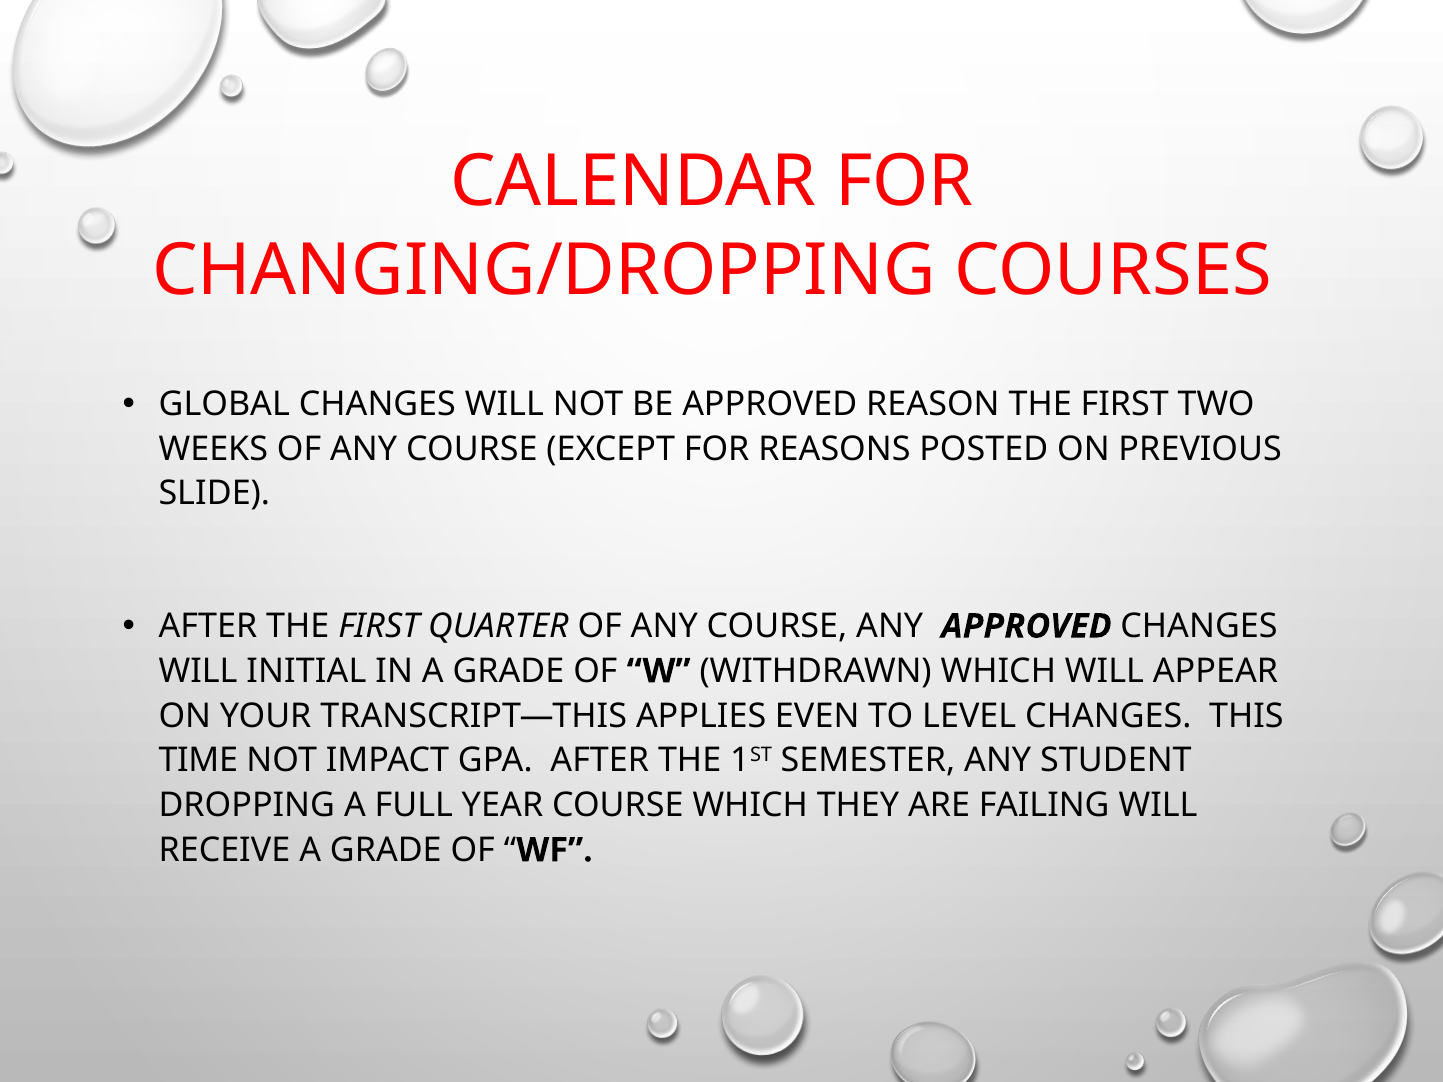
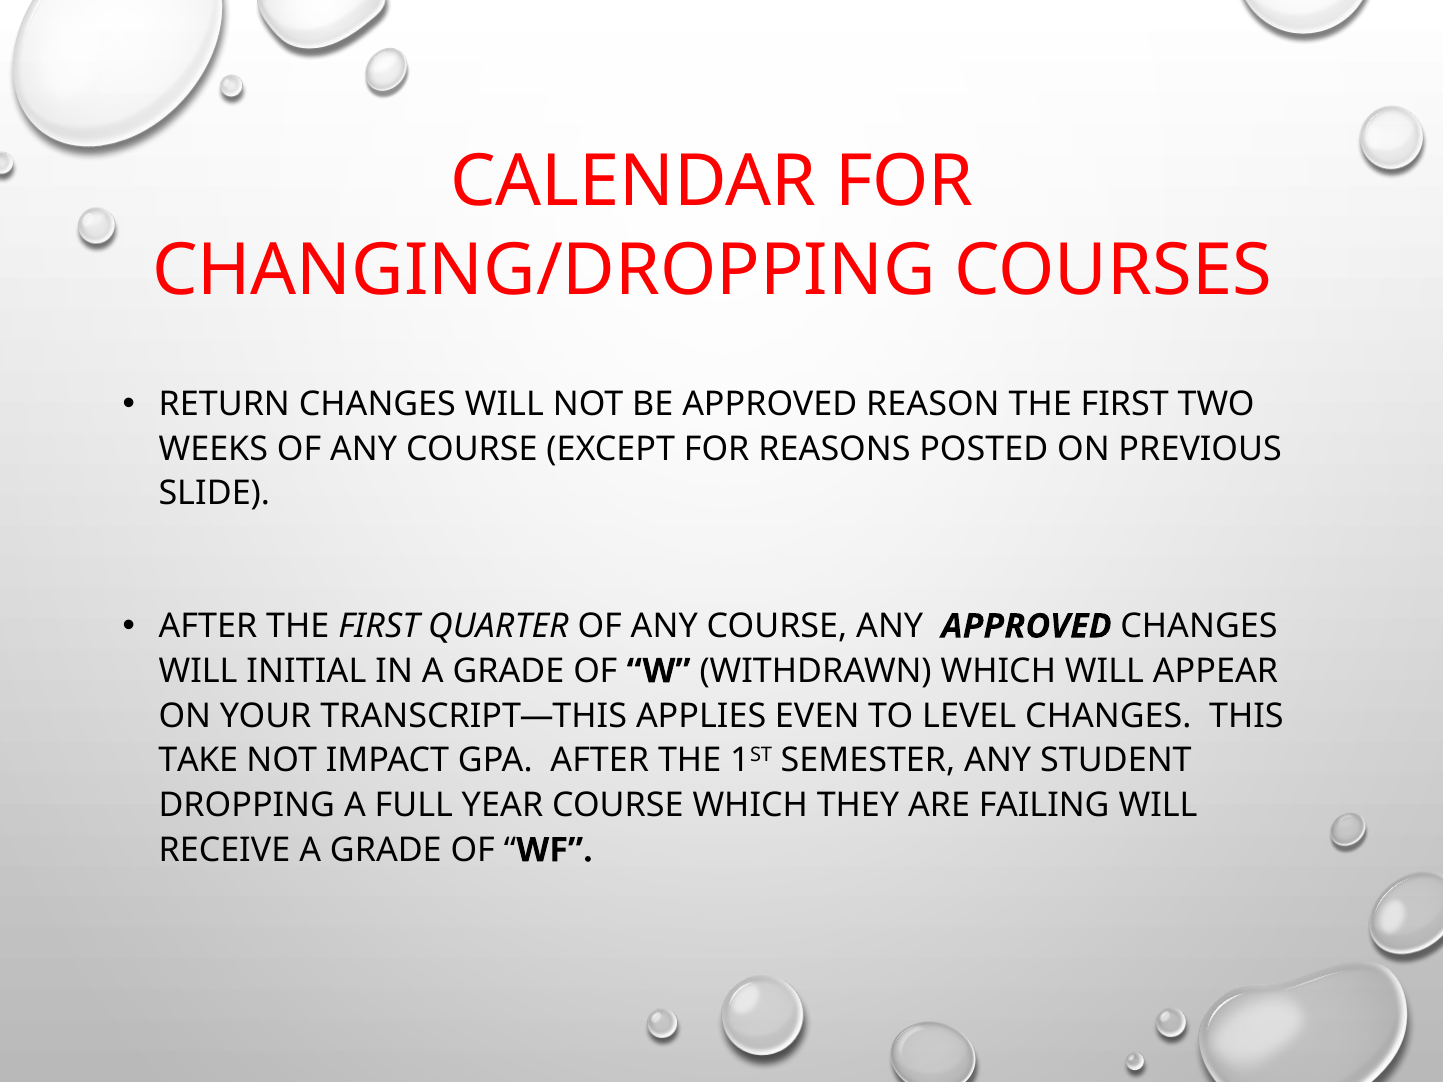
GLOBAL: GLOBAL -> RETURN (224, 404)
TIME: TIME -> TAKE (198, 761)
